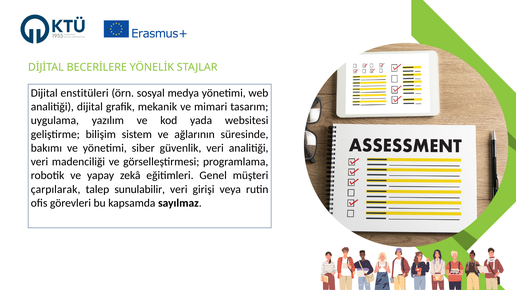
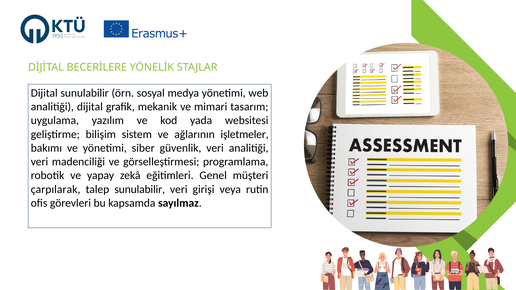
Dijital enstitüleri: enstitüleri -> sunulabilir (85, 93)
süresinde: süresinde -> işletmeler (245, 134)
